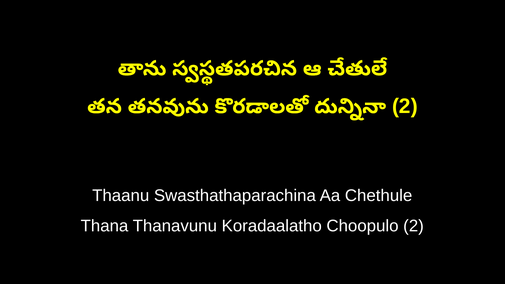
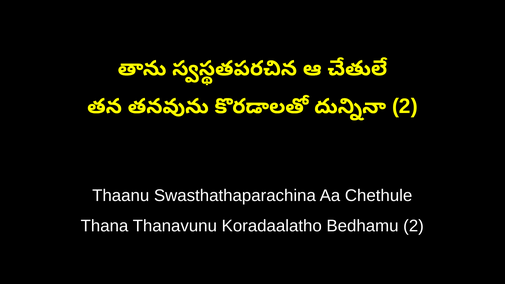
Choopulo: Choopulo -> Bedhamu (363, 226)
